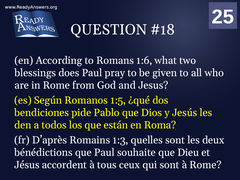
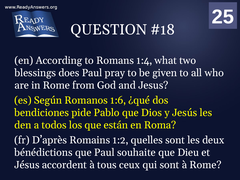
1:6: 1:6 -> 1:4 (144, 60)
1:5: 1:5 -> 1:6 (118, 100)
1:3: 1:3 -> 1:2 (120, 140)
